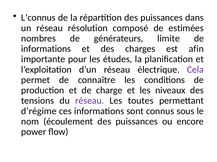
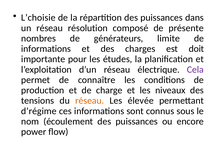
L’connus: L’connus -> L’choisie (38, 18)
estimées: estimées -> présente (186, 28)
afin: afin -> doit (196, 49)
réseau colour: purple -> orange (90, 101)
toutes: toutes -> élevée (141, 101)
